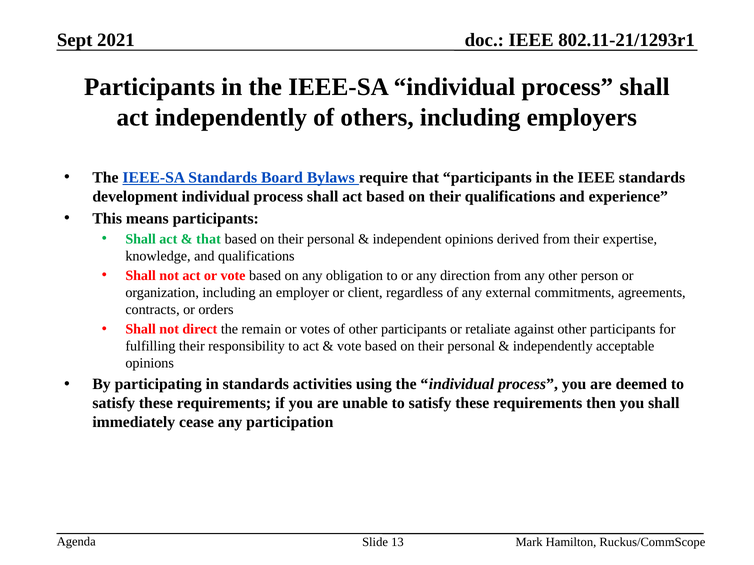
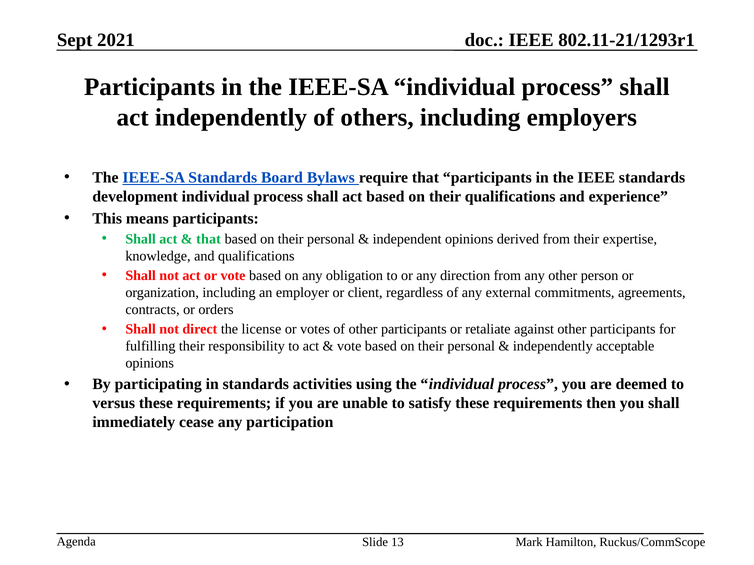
remain: remain -> license (261, 330)
satisfy: satisfy -> versus (114, 403)
